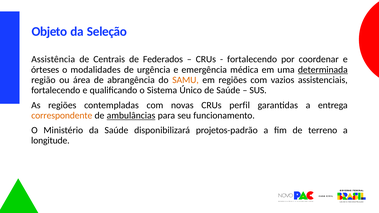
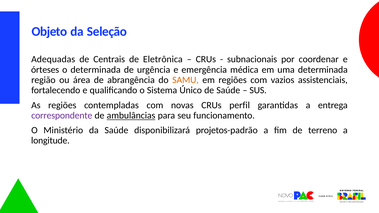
Assistência: Assistência -> Adequadas (53, 59)
Federados: Federados -> Eletrônica (163, 59)
fortalecendo: fortalecendo -> subnacionais (252, 59)
o modalidades: modalidades -> determinada (96, 70)
determinada underline: present -> none (323, 70)
correspondente colour: orange -> purple (62, 116)
